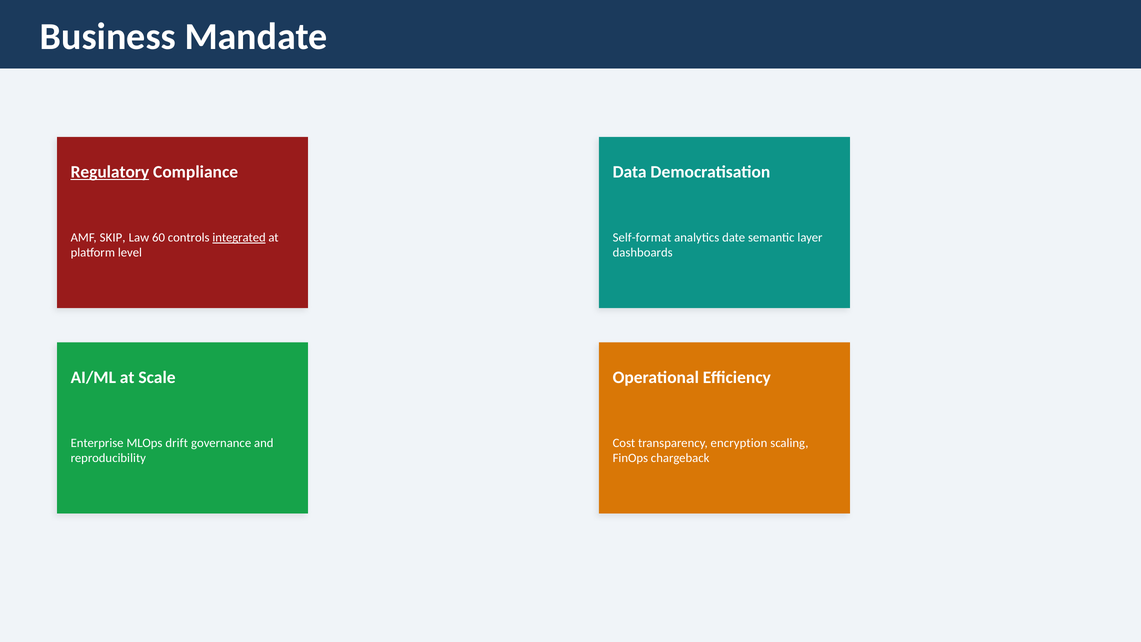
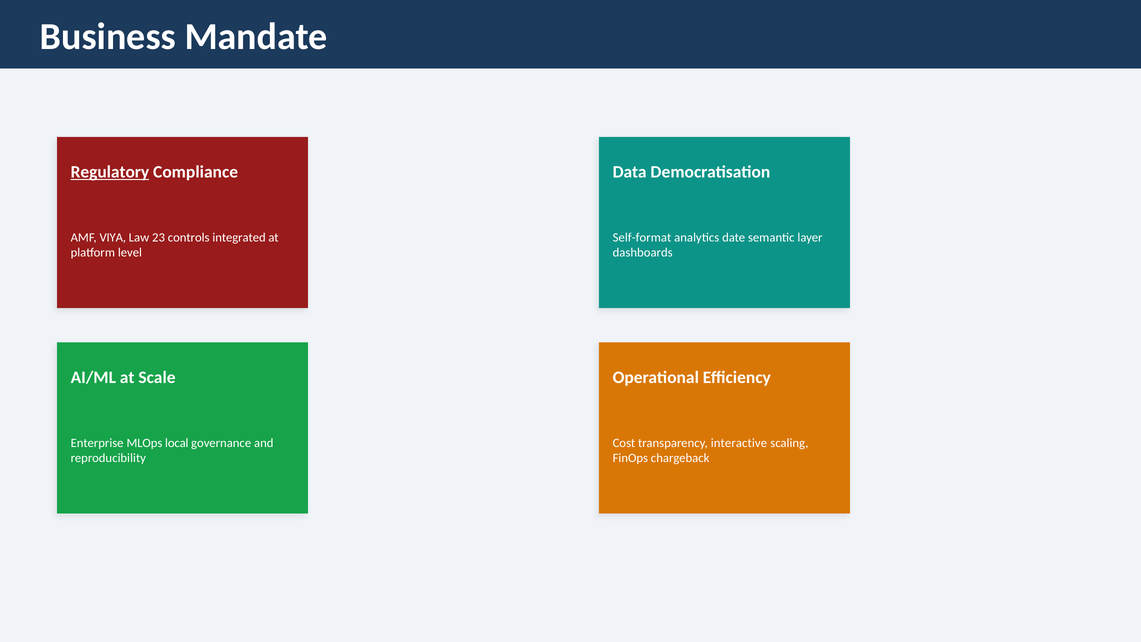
SKIP: SKIP -> VIYA (113, 237)
60: 60 -> 23 (159, 237)
integrated underline: present -> none (239, 237)
drift: drift -> local (177, 443)
encryption: encryption -> interactive (739, 443)
